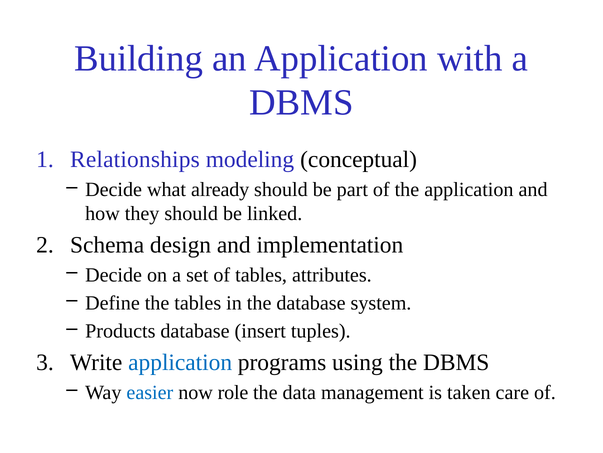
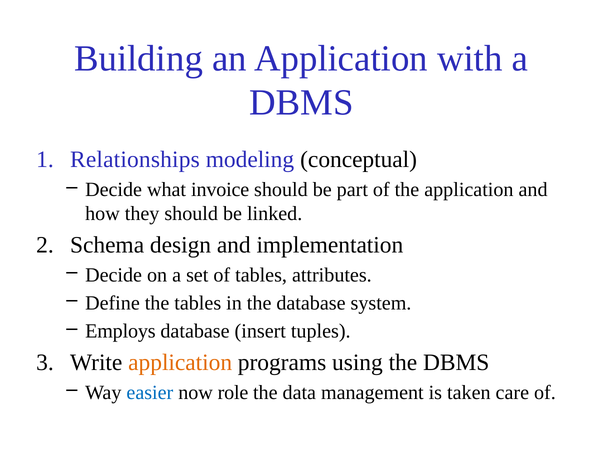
already: already -> invoice (220, 189)
Products: Products -> Employs (120, 331)
application colour: blue -> orange (180, 362)
